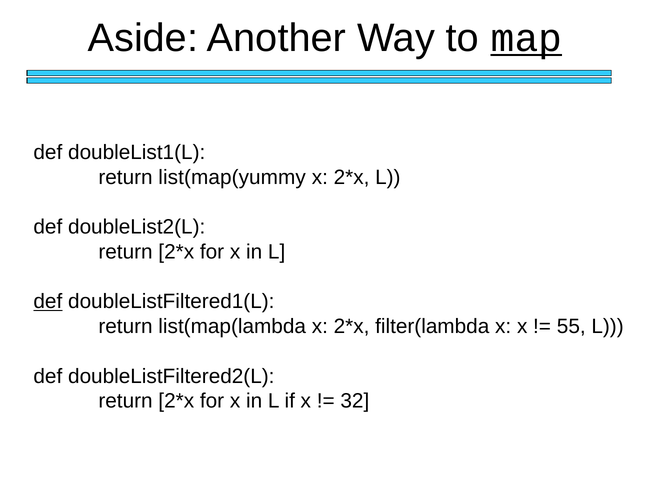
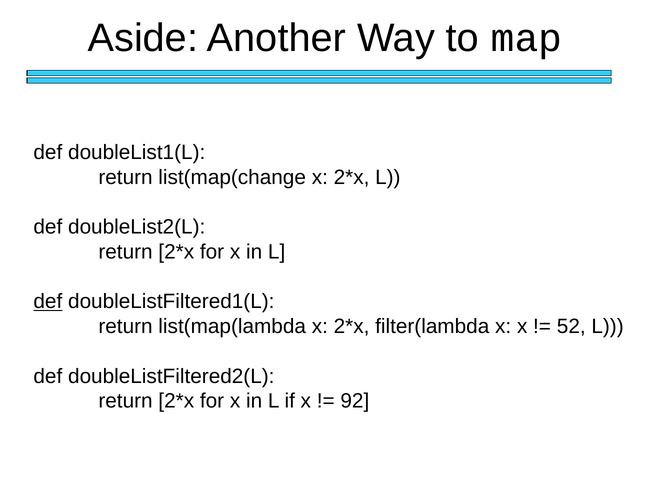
map underline: present -> none (526, 38)
list(map(yummy: list(map(yummy -> list(map(change (232, 177)
55: 55 -> 52 (571, 327)
32: 32 -> 92 (355, 402)
